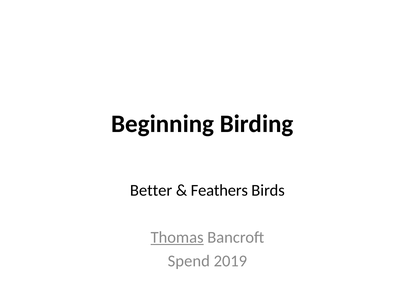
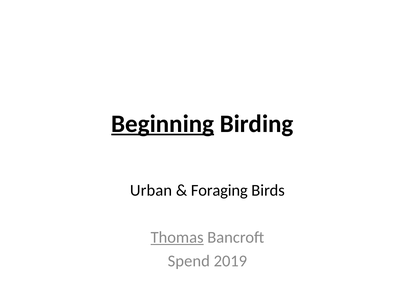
Beginning underline: none -> present (163, 124)
Better: Better -> Urban (151, 190)
Feathers: Feathers -> Foraging (219, 190)
